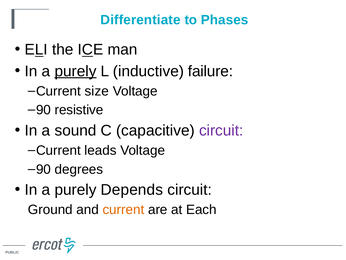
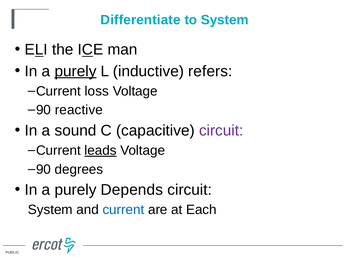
to Phases: Phases -> System (225, 20)
failure: failure -> refers (210, 71)
size: size -> loss (97, 91)
resistive: resistive -> reactive (79, 110)
leads underline: none -> present (101, 150)
Ground: Ground -> System (50, 209)
current colour: orange -> blue (123, 209)
